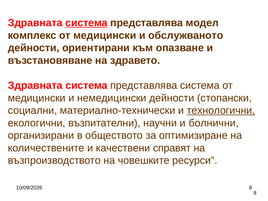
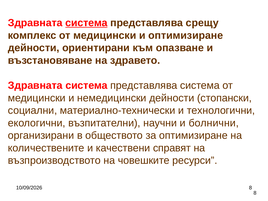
модел: модел -> срещу (202, 23)
и обслужваното: обслужваното -> оптимизиране (186, 35)
технологични underline: present -> none (221, 110)
